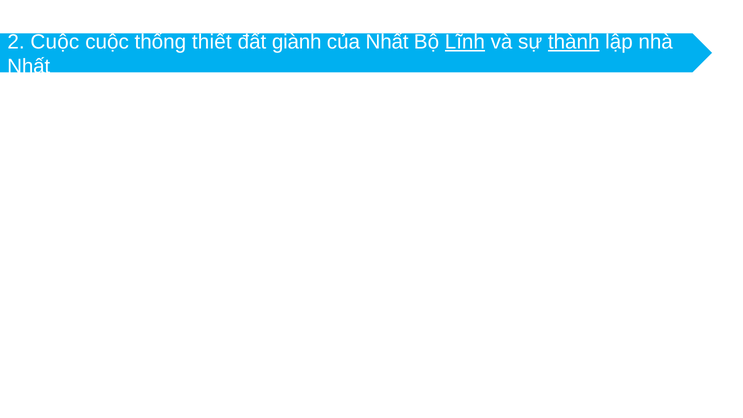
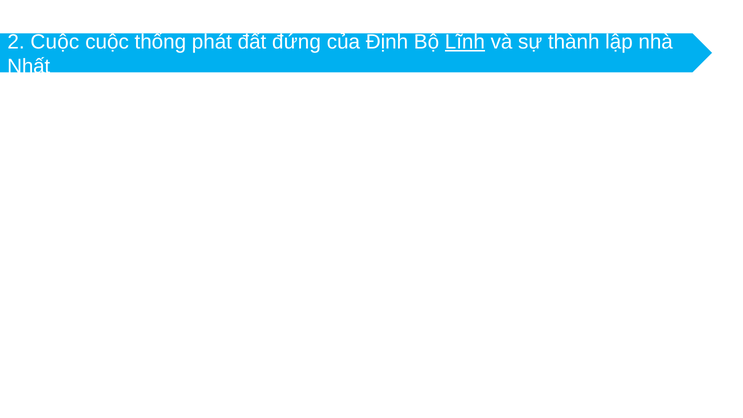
thiết: thiết -> phát (212, 42)
giành: giành -> đứng (296, 42)
của Nhất: Nhất -> Định (387, 42)
thành underline: present -> none (574, 42)
